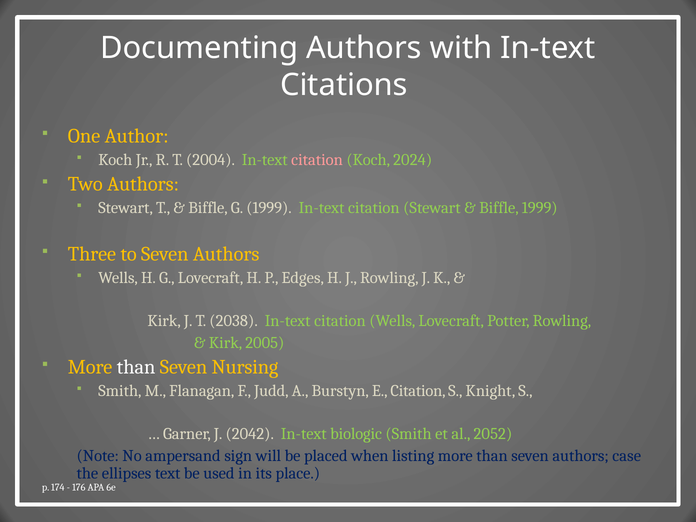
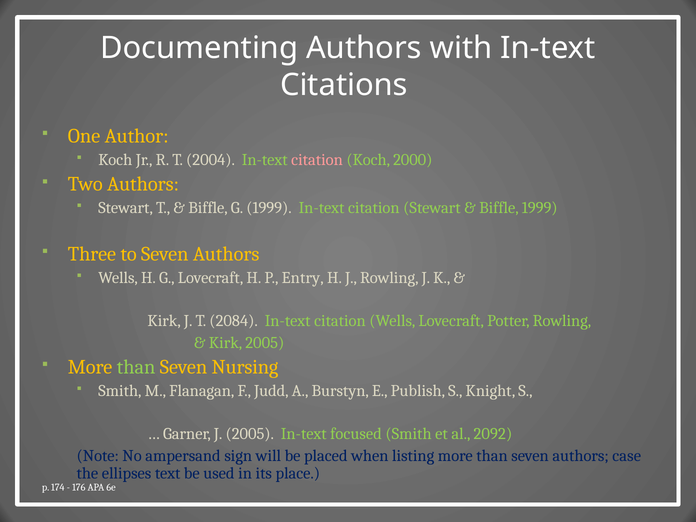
2024: 2024 -> 2000 (413, 160)
Edges: Edges -> Entry (303, 278)
2038: 2038 -> 2084 (234, 321)
than colour: white -> light green (136, 367)
E Citation: Citation -> Publish (418, 391)
J 2042: 2042 -> 2005 (250, 434)
biologic: biologic -> focused (356, 434)
2052: 2052 -> 2092 (493, 434)
